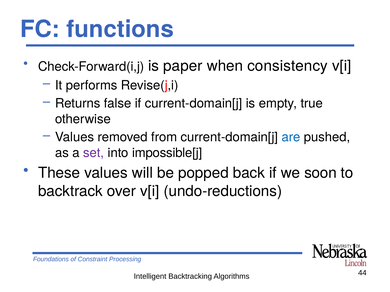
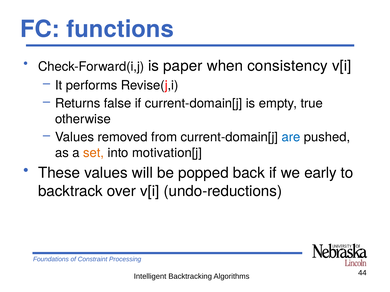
set colour: purple -> orange (94, 153)
impossible[j: impossible[j -> motivation[j (167, 153)
soon: soon -> early (320, 173)
